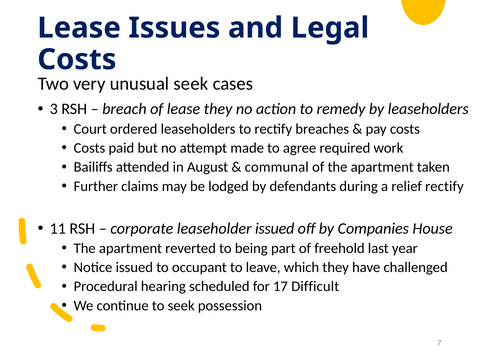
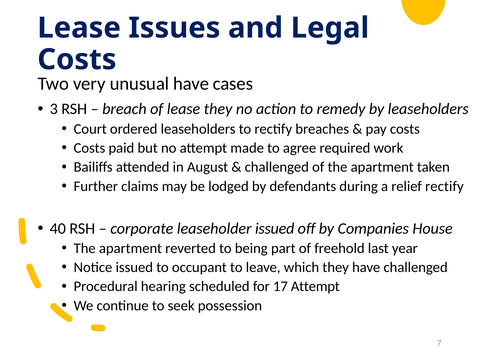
unusual seek: seek -> have (191, 84)
communal: communal -> challenged (277, 167)
11: 11 -> 40 (58, 229)
17 Difficult: Difficult -> Attempt (315, 287)
